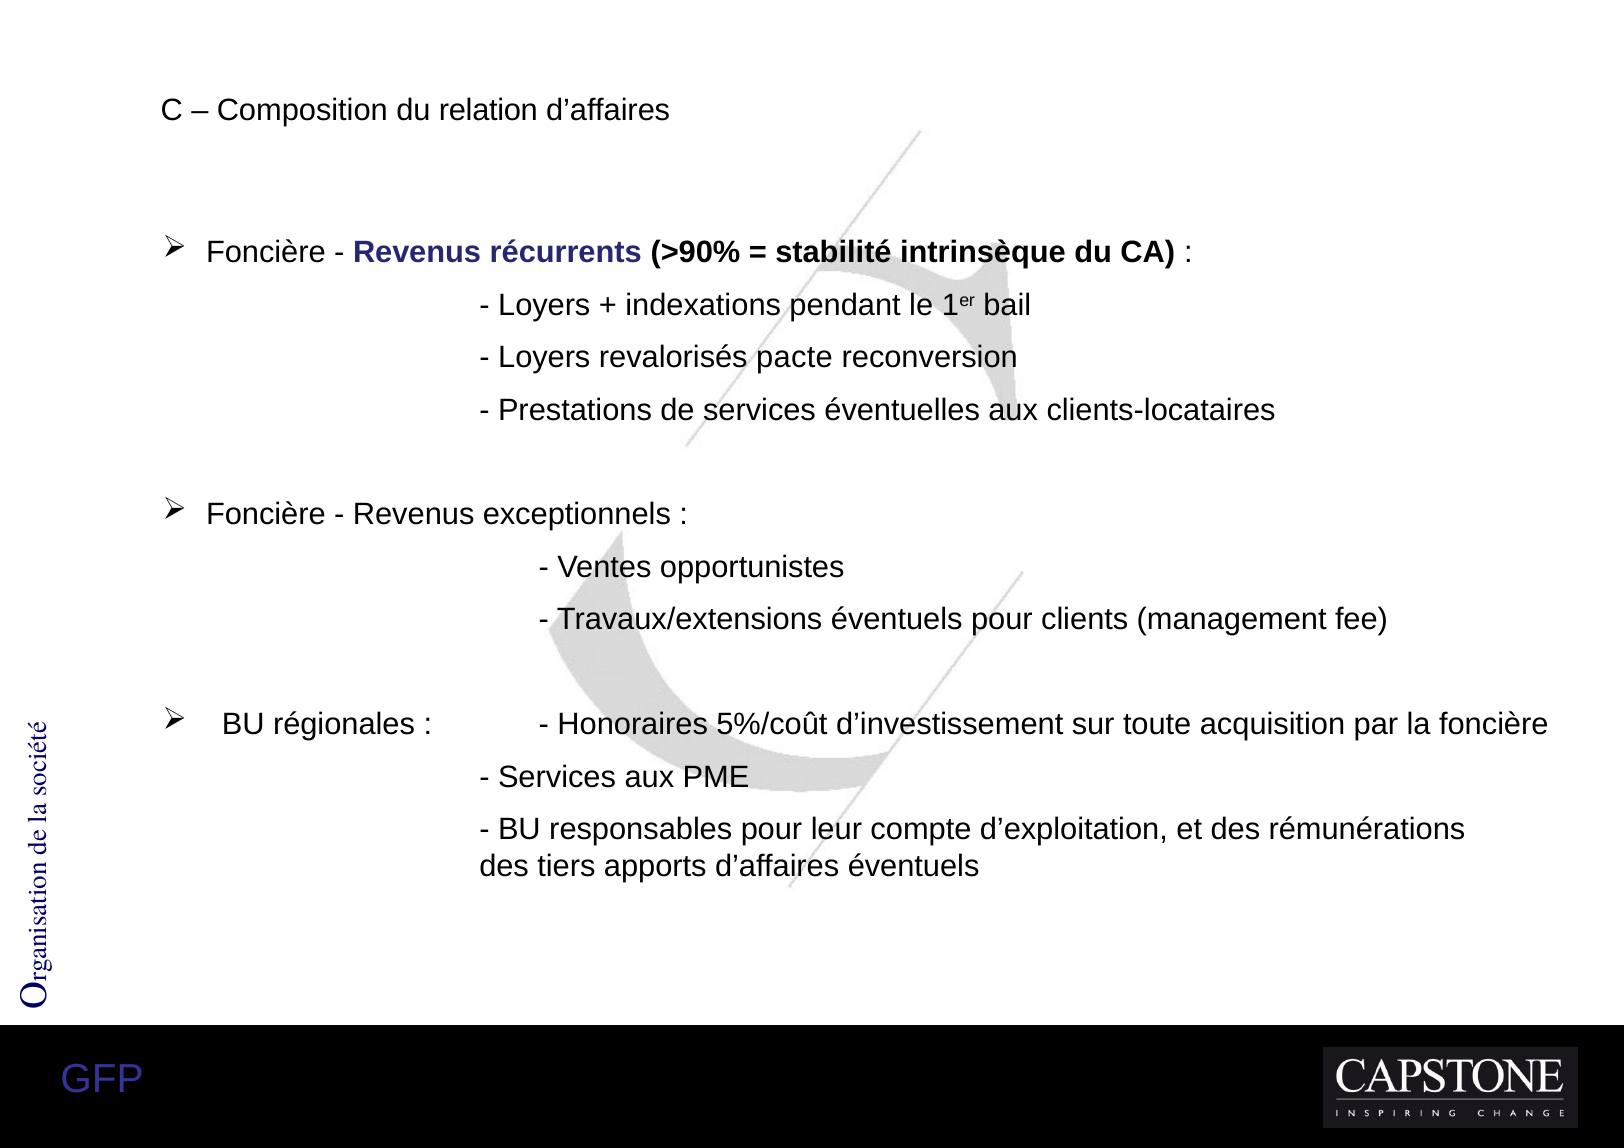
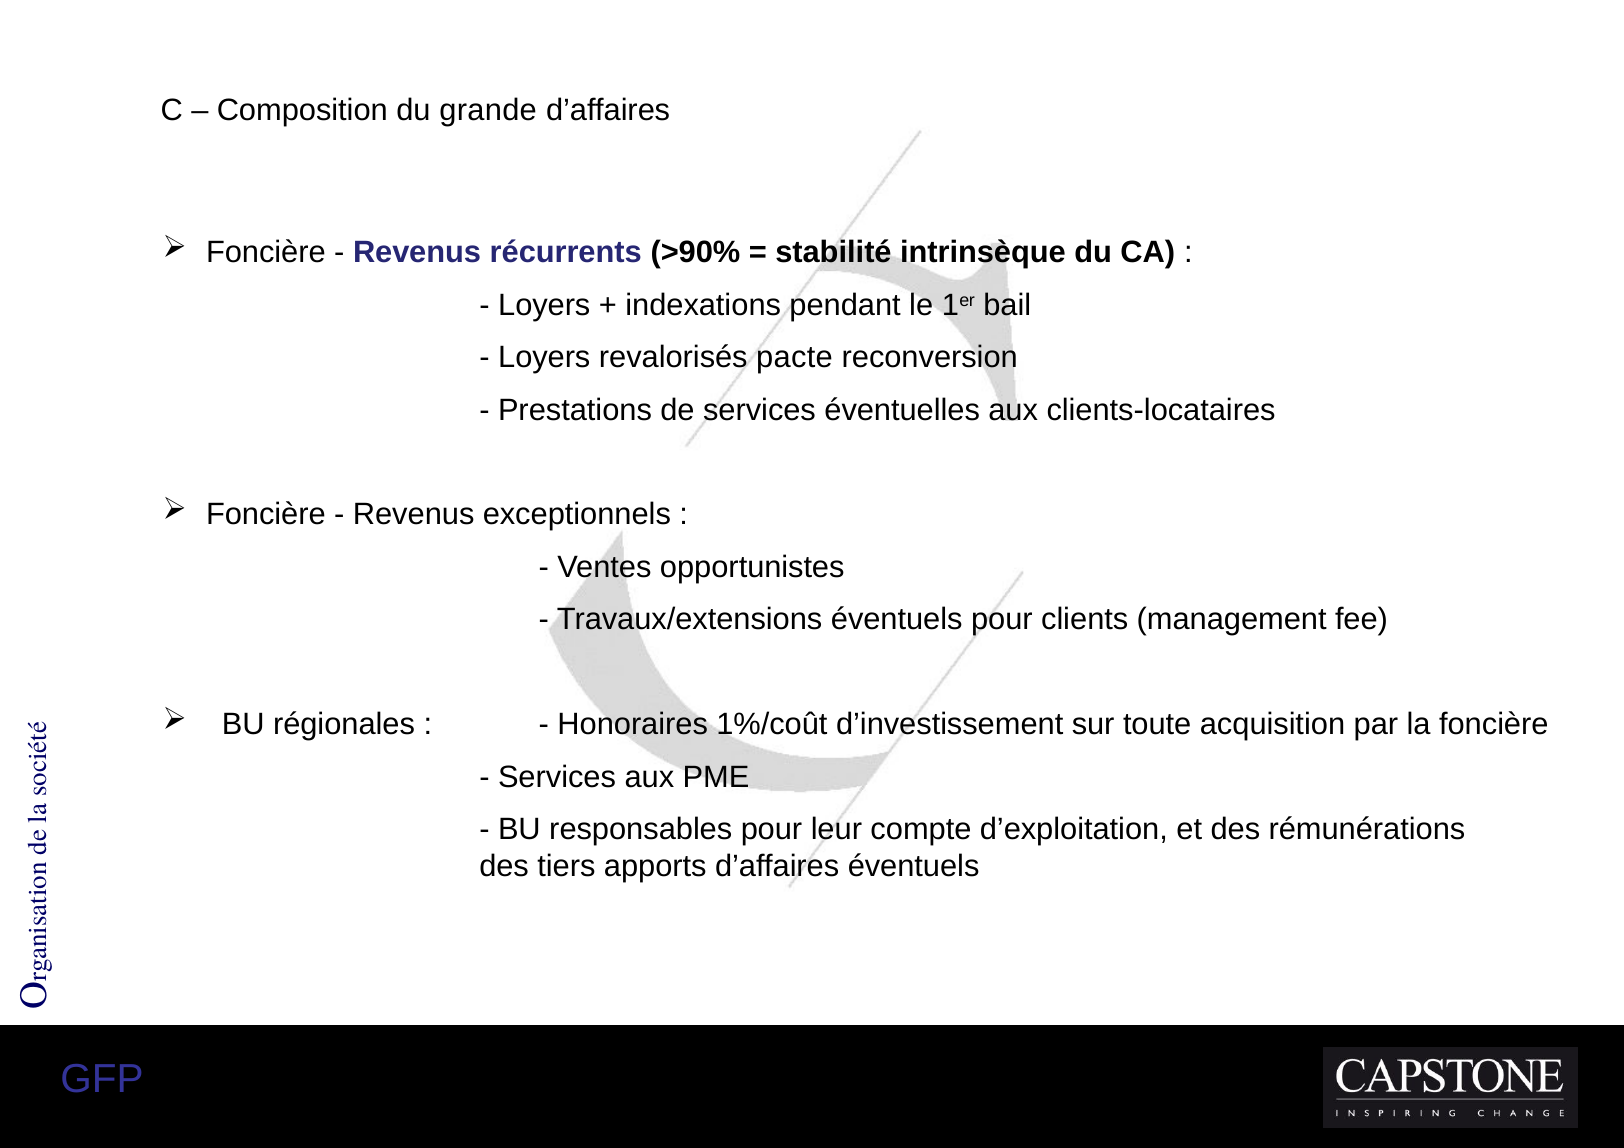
relation: relation -> grande (488, 111)
5%/coût: 5%/coût -> 1%/coût (772, 725)
